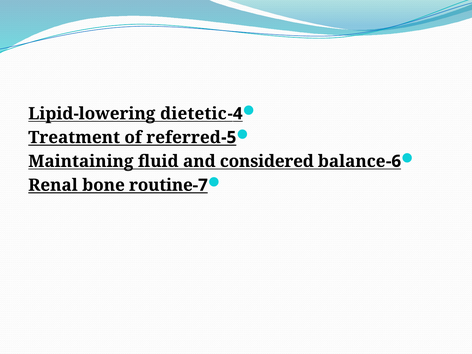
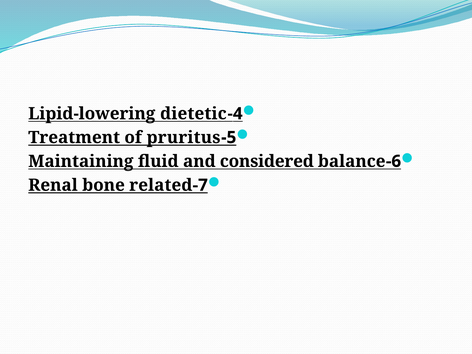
referred: referred -> pruritus (183, 137)
routine: routine -> related (161, 185)
